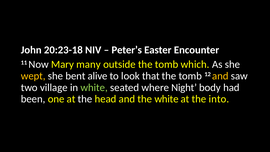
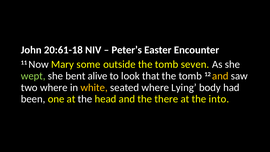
20:23-18: 20:23-18 -> 20:61-18 (63, 50)
many: many -> some (89, 64)
which: which -> seven (195, 64)
wept colour: yellow -> light green (33, 76)
two village: village -> where (54, 87)
white colour: light green -> yellow (94, 87)
Night: Night -> Lying (184, 87)
the white: white -> there (166, 99)
